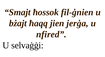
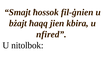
jerġa: jerġa -> kbira (78, 23)
selvaġġi: selvaġġi -> nitolbok (27, 45)
